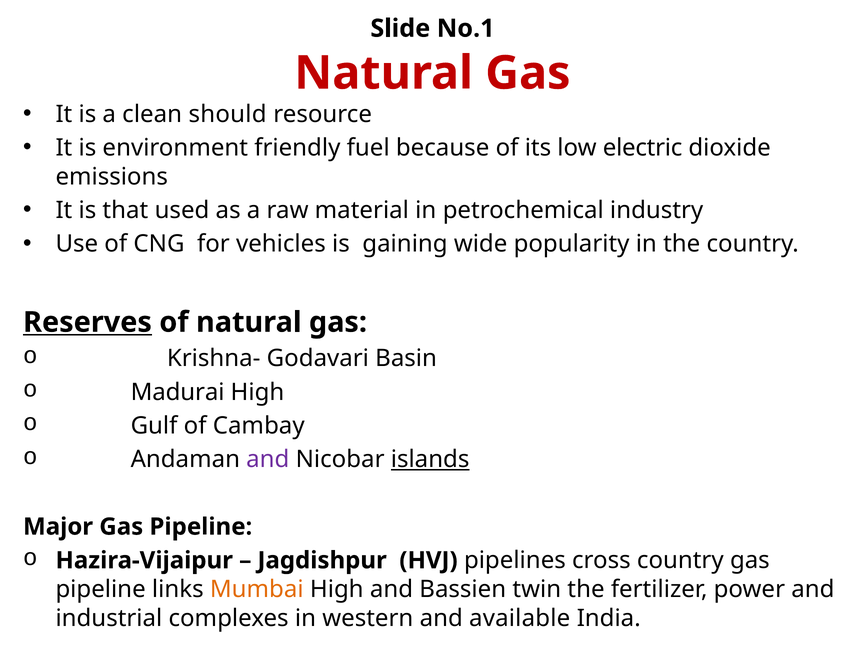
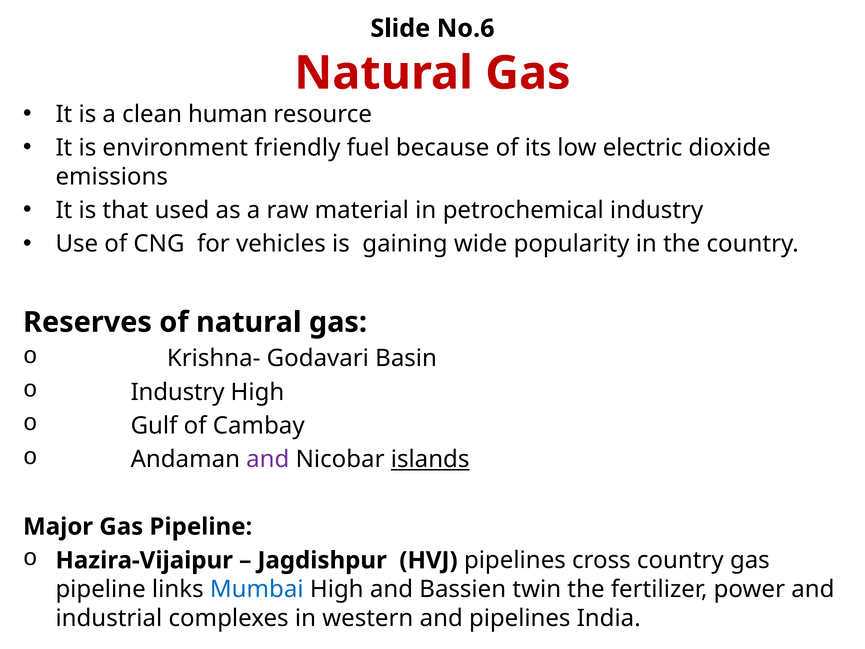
No.1: No.1 -> No.6 (466, 28)
should: should -> human (228, 114)
Reserves underline: present -> none (87, 322)
Madurai: Madurai -> Industry (178, 392)
Mumbai colour: orange -> blue (257, 589)
and available: available -> pipelines (520, 618)
